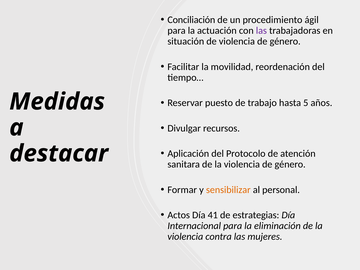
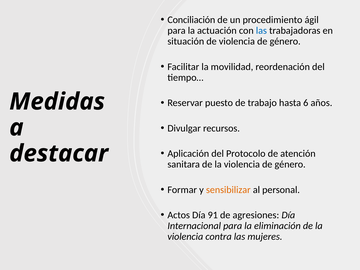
las colour: purple -> blue (261, 31)
5: 5 -> 6 (306, 103)
41: 41 -> 91 (213, 215)
estrategias: estrategias -> agresiones (256, 215)
